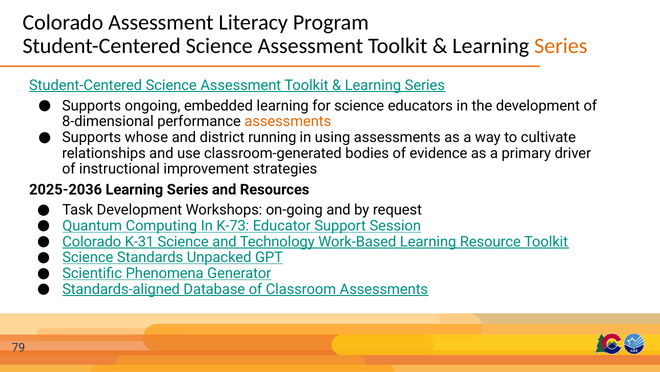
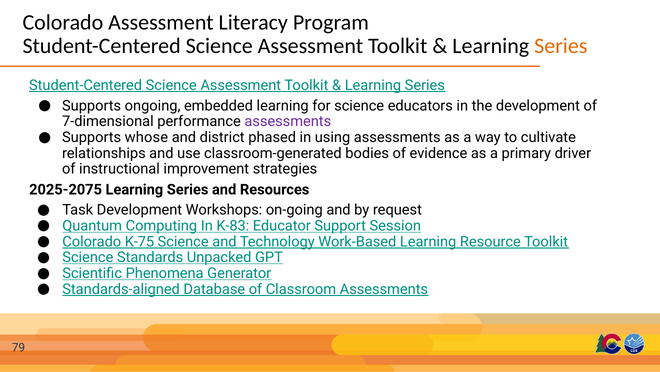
8-dimensional: 8-dimensional -> 7-dimensional (108, 121)
assessments colour: orange -> purple (288, 121)
running: running -> phased (272, 137)
2025-2036: 2025-2036 -> 2025-2075 (66, 189)
K-73: K-73 -> K-83 (233, 225)
K-31: K-31 -> K-75 (140, 241)
